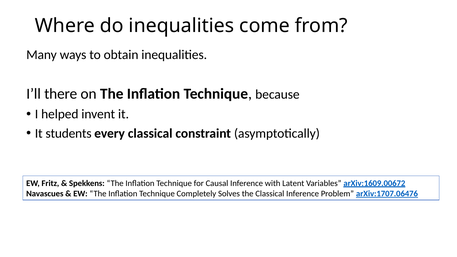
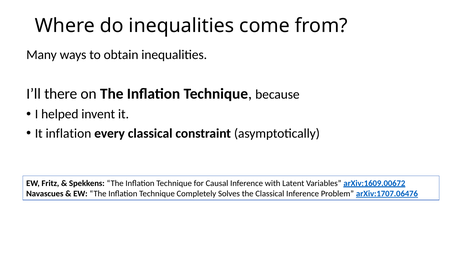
It students: students -> inflation (68, 133)
